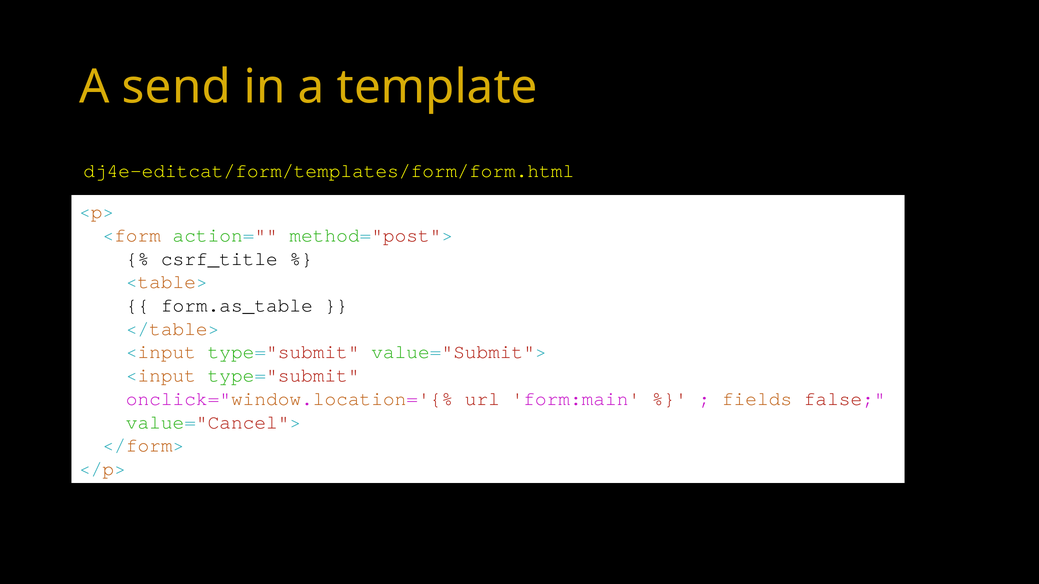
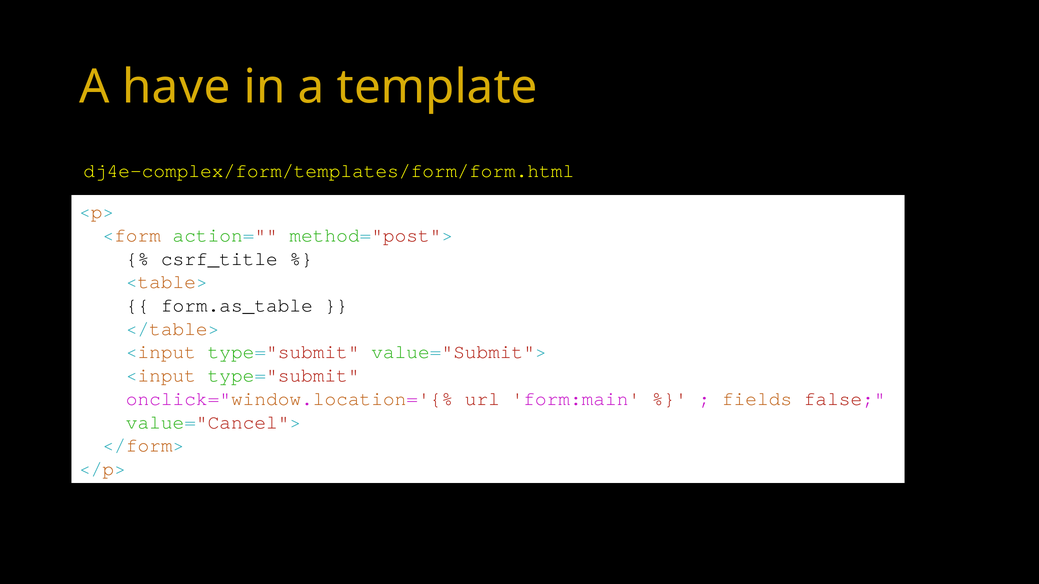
send: send -> have (176, 87)
dj4e-editcat/form/templates/form/form.html: dj4e-editcat/form/templates/form/form.html -> dj4e-complex/form/templates/form/form.html (329, 171)
